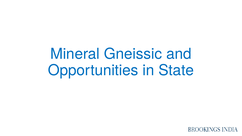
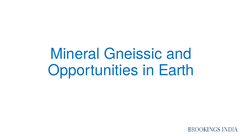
State: State -> Earth (176, 70)
